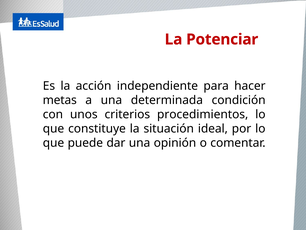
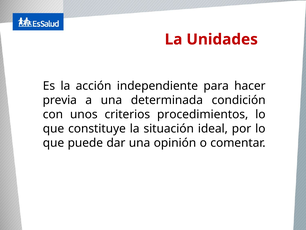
Potenciar: Potenciar -> Unidades (222, 39)
metas: metas -> previa (60, 100)
